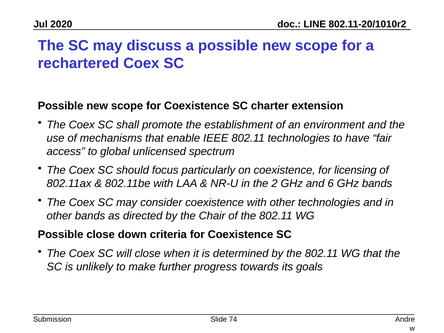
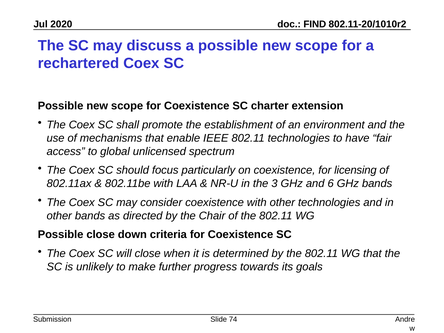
LINE: LINE -> FIND (315, 24)
2: 2 -> 3 (274, 184)
